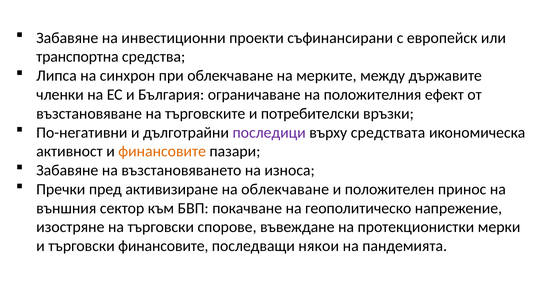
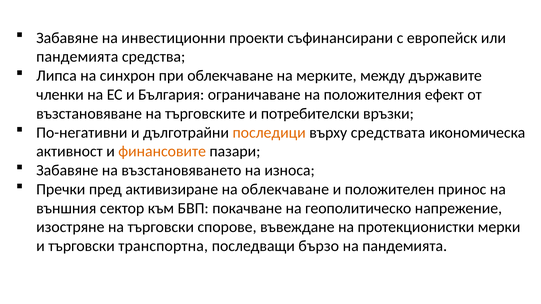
транспортна: транспортна -> пандемията (77, 57)
последици colour: purple -> orange (269, 133)
търговски финансовите: финансовите -> транспортна (163, 246)
някои: някои -> бързо (319, 246)
